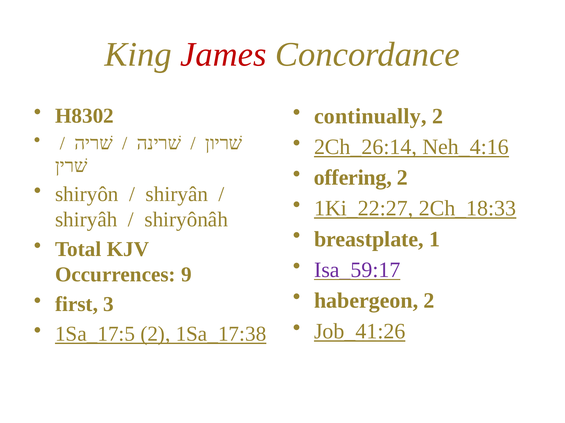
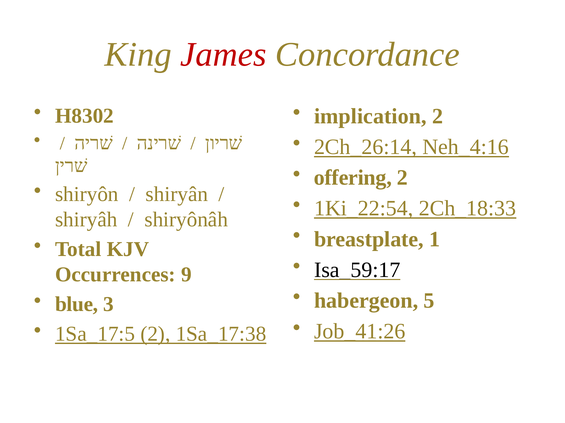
continually: continually -> implication (370, 116)
1Ki_22:27: 1Ki_22:27 -> 1Ki_22:54 (364, 209)
Isa_59:17 colour: purple -> black (357, 270)
habergeon 2: 2 -> 5 (429, 301)
first: first -> blue (77, 305)
